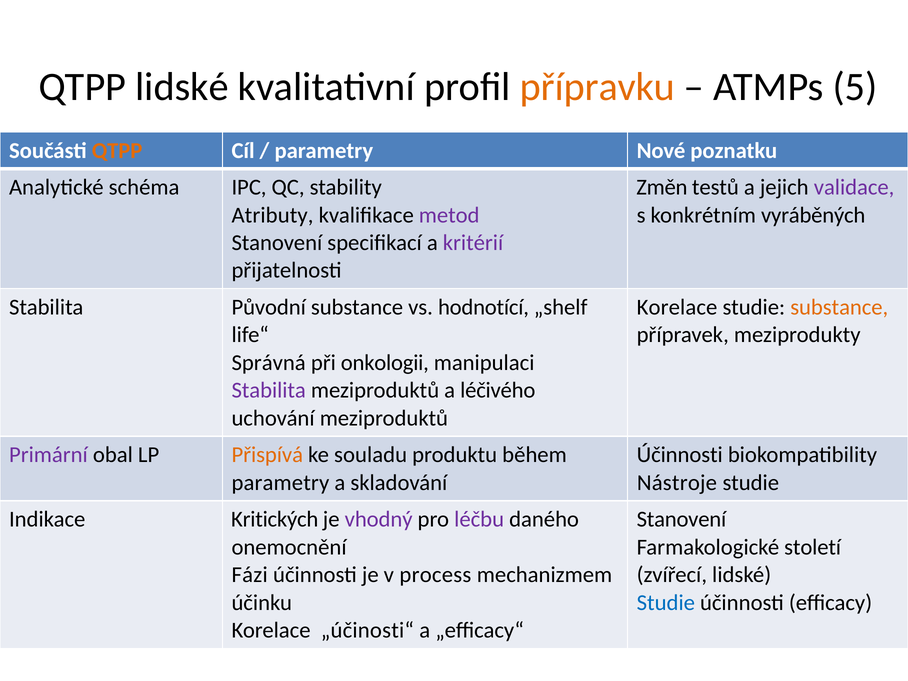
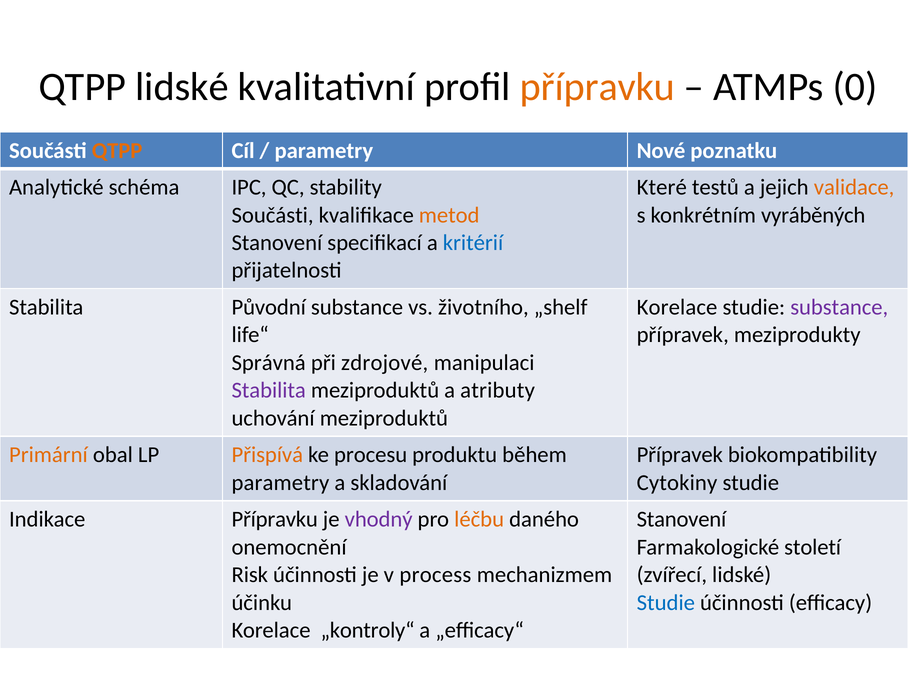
5: 5 -> 0 (855, 87)
Změn: Změn -> Které (662, 187)
validace colour: purple -> orange (854, 187)
Atributy: Atributy -> Součásti (273, 215)
metod colour: purple -> orange (449, 215)
kritérií colour: purple -> blue (473, 243)
hodnotící: hodnotící -> životního (483, 307)
substance colour: orange -> purple (839, 307)
onkologii: onkologii -> zdrojové (385, 363)
léčivého: léčivého -> atributy (498, 390)
Primární colour: purple -> orange (48, 455)
souladu: souladu -> procesu (371, 455)
Účinnosti: Účinnosti -> Přípravek (680, 455)
Nástroje: Nástroje -> Cytokiny (677, 483)
Indikace Kritických: Kritických -> Přípravku (275, 519)
léčbu colour: purple -> orange (479, 519)
Fázi: Fázi -> Risk (250, 575)
„účinosti“: „účinosti“ -> „kontroly“ (368, 630)
